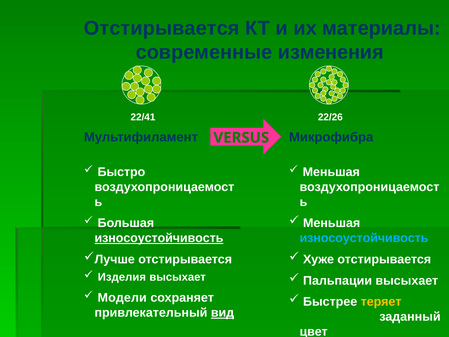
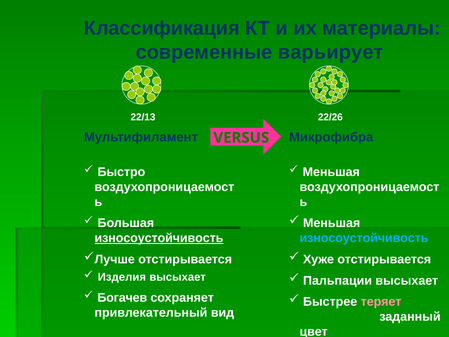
Отстирывается: Отстирывается -> Классификация (162, 28)
изменения: изменения -> варьирует (331, 52)
22/41: 22/41 -> 22/13 (143, 117)
Модели: Модели -> Богачев (122, 298)
теряет colour: yellow -> pink (381, 302)
вид underline: present -> none (222, 313)
